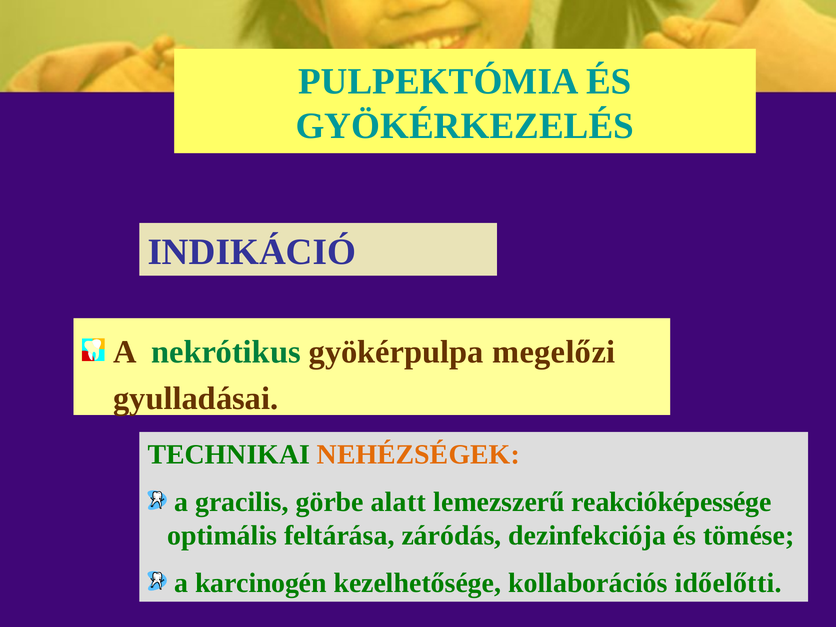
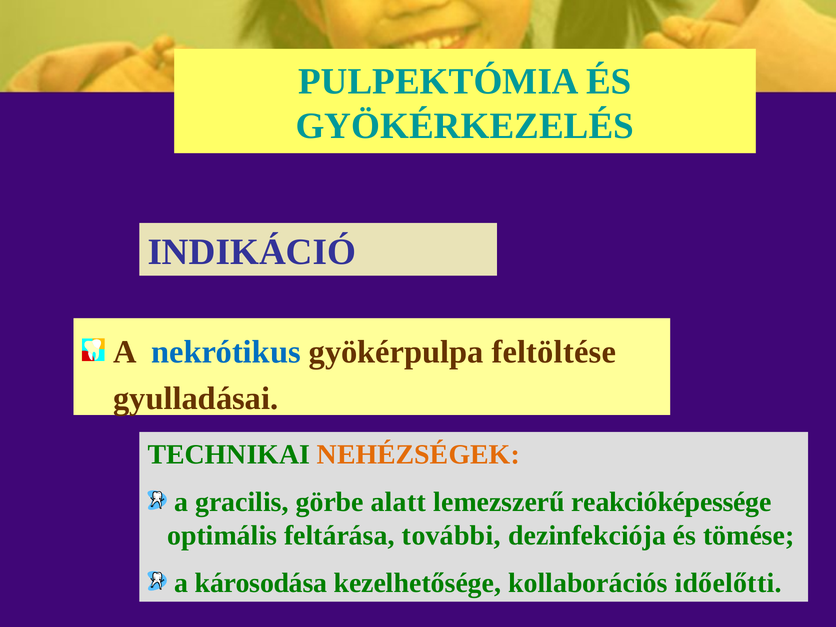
nekrótikus colour: green -> blue (226, 352)
megelőzi: megelőzi -> feltöltése (554, 352)
záródás: záródás -> további (451, 535)
karcinogén: karcinogén -> károsodása (261, 583)
